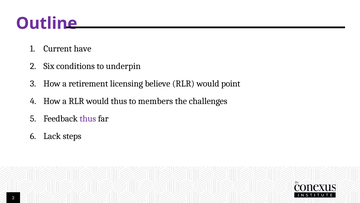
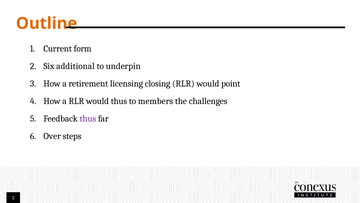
Outline colour: purple -> orange (47, 23)
have: have -> form (83, 48)
conditions: conditions -> additional (75, 66)
believe: believe -> closing (158, 83)
Lack: Lack -> Over (52, 136)
